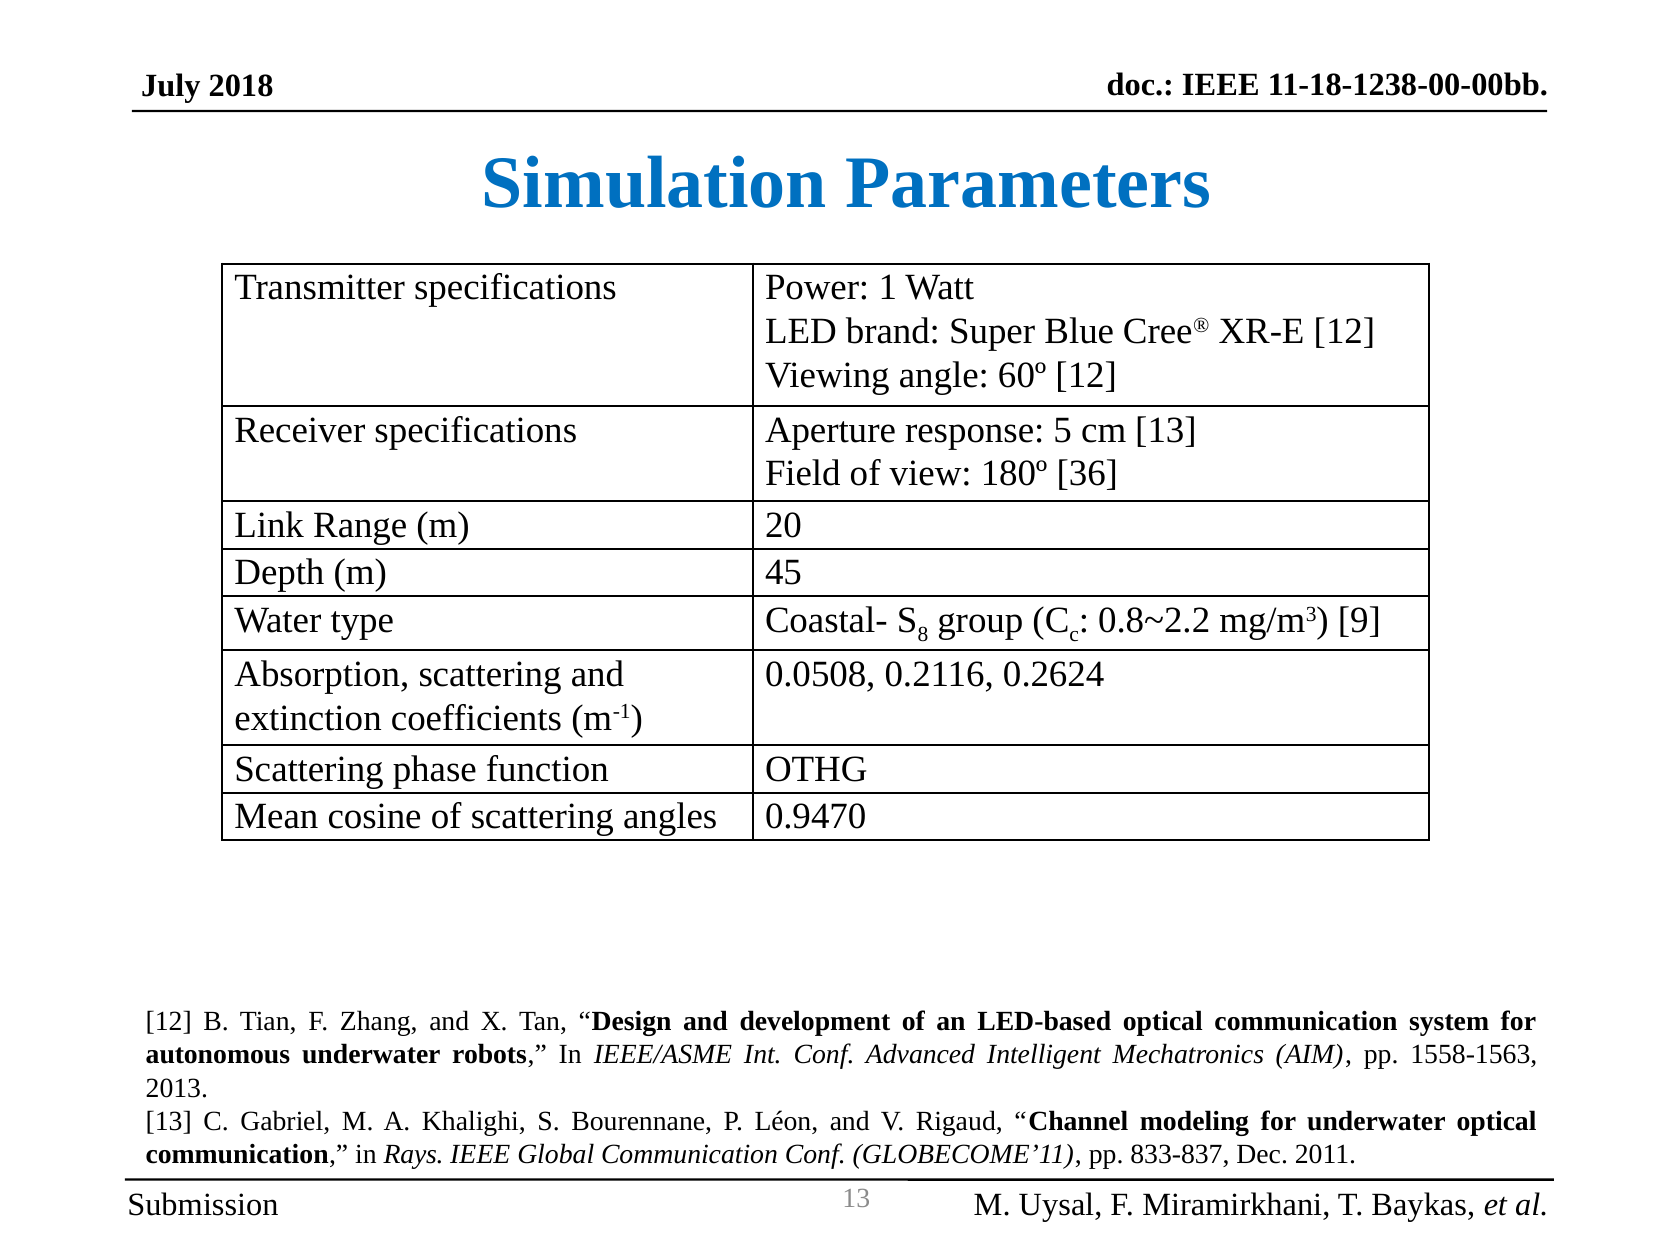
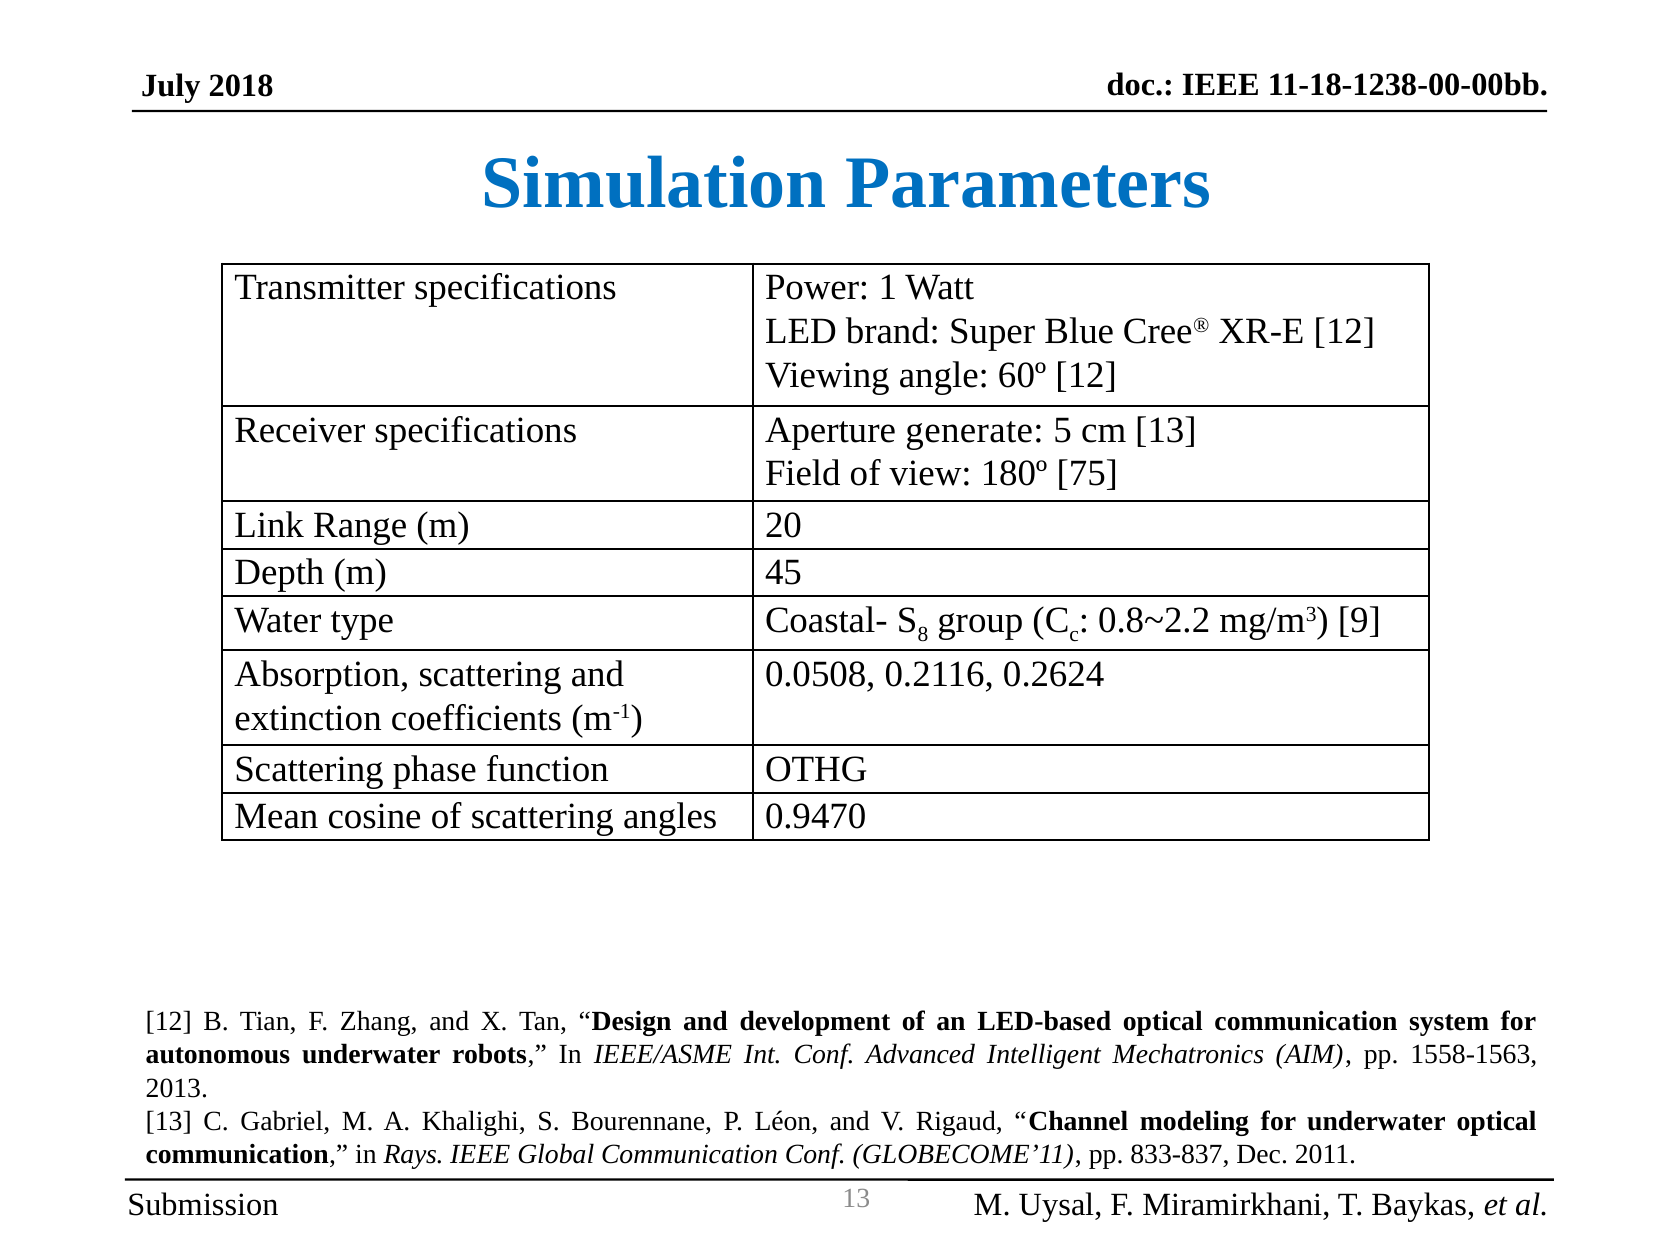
response: response -> generate (975, 430)
36: 36 -> 75 (1087, 474)
